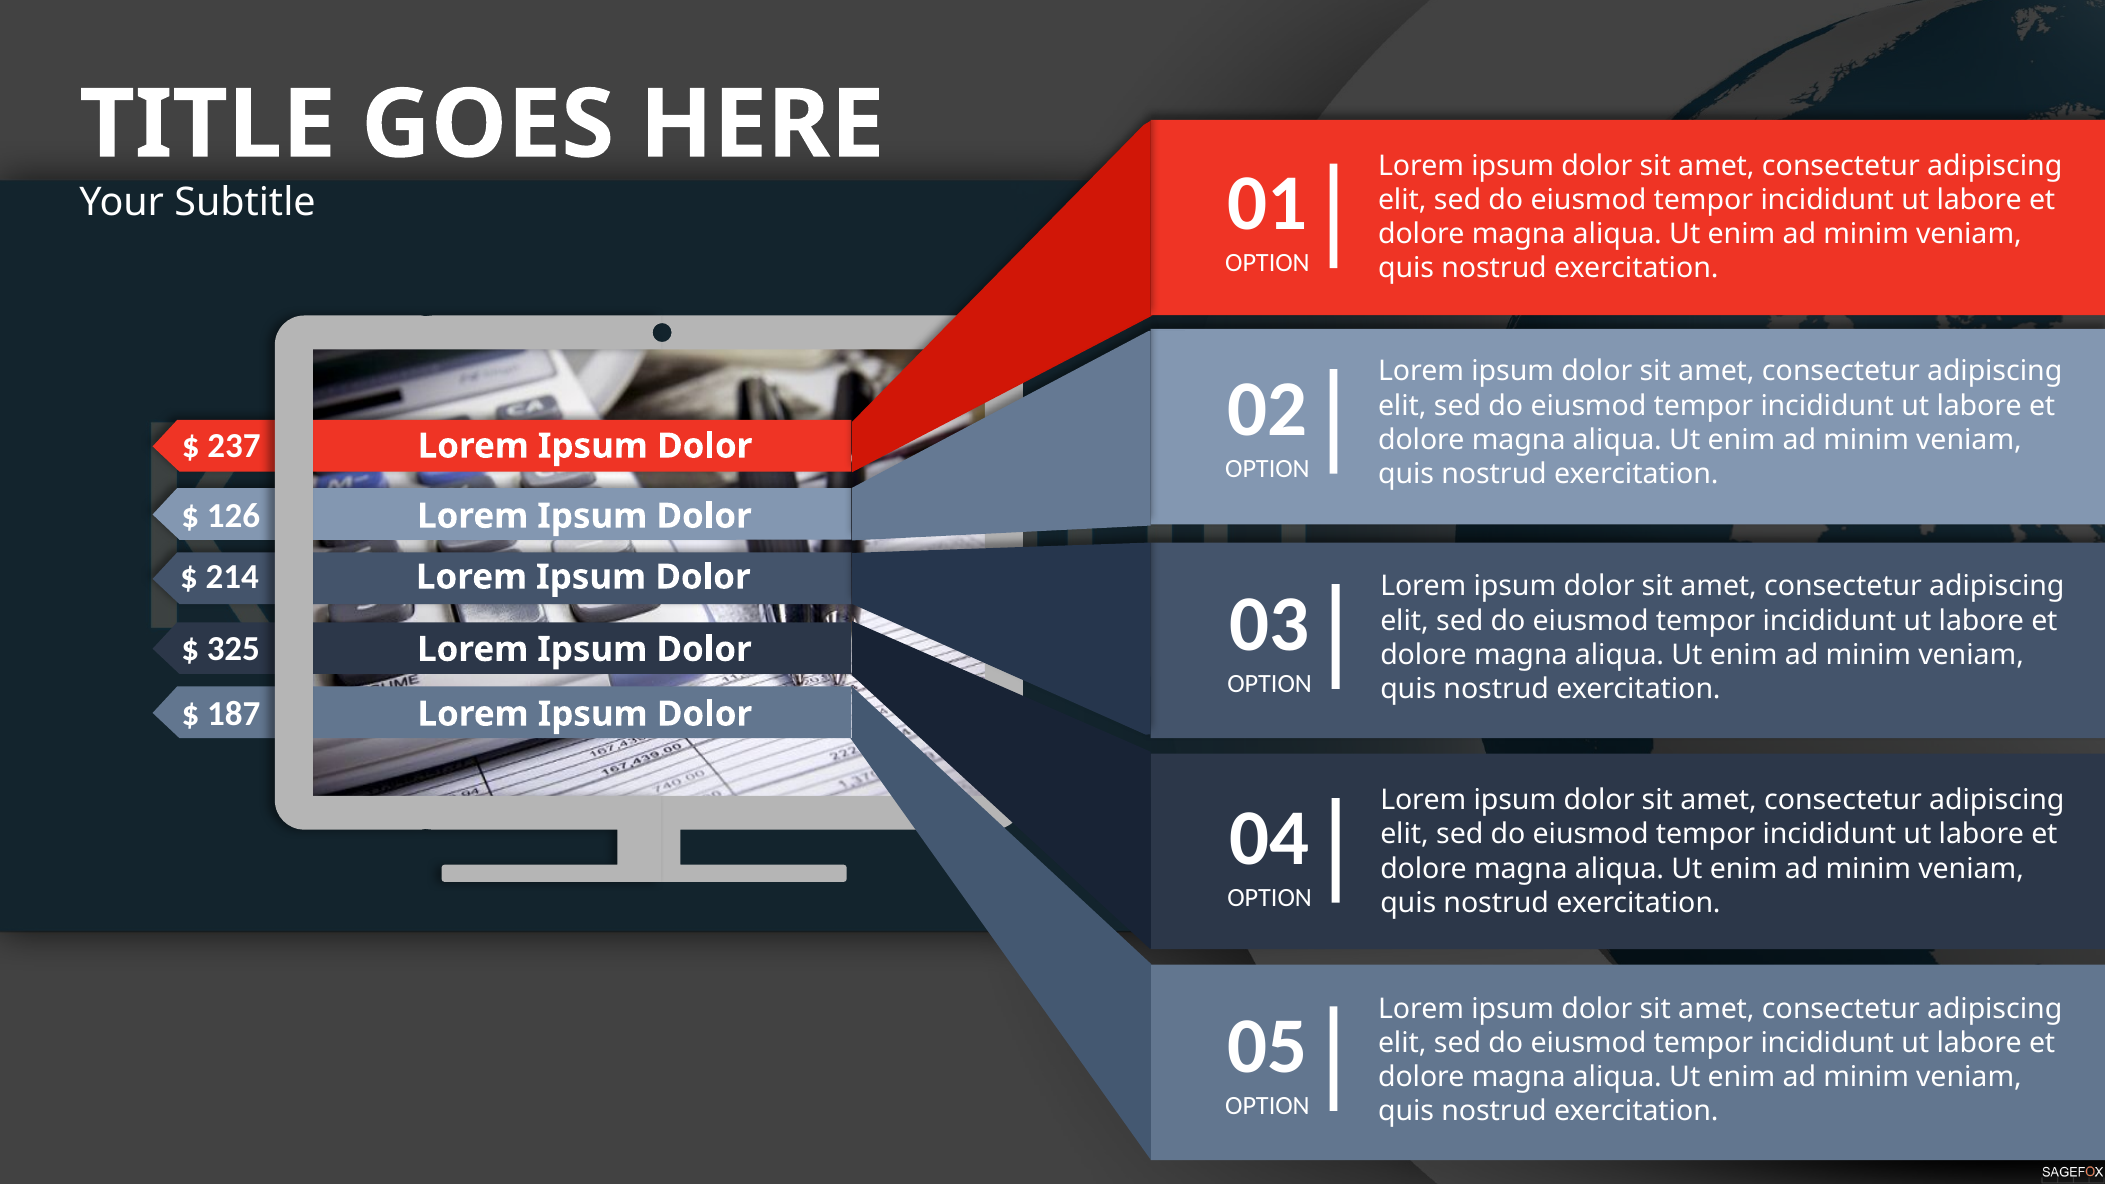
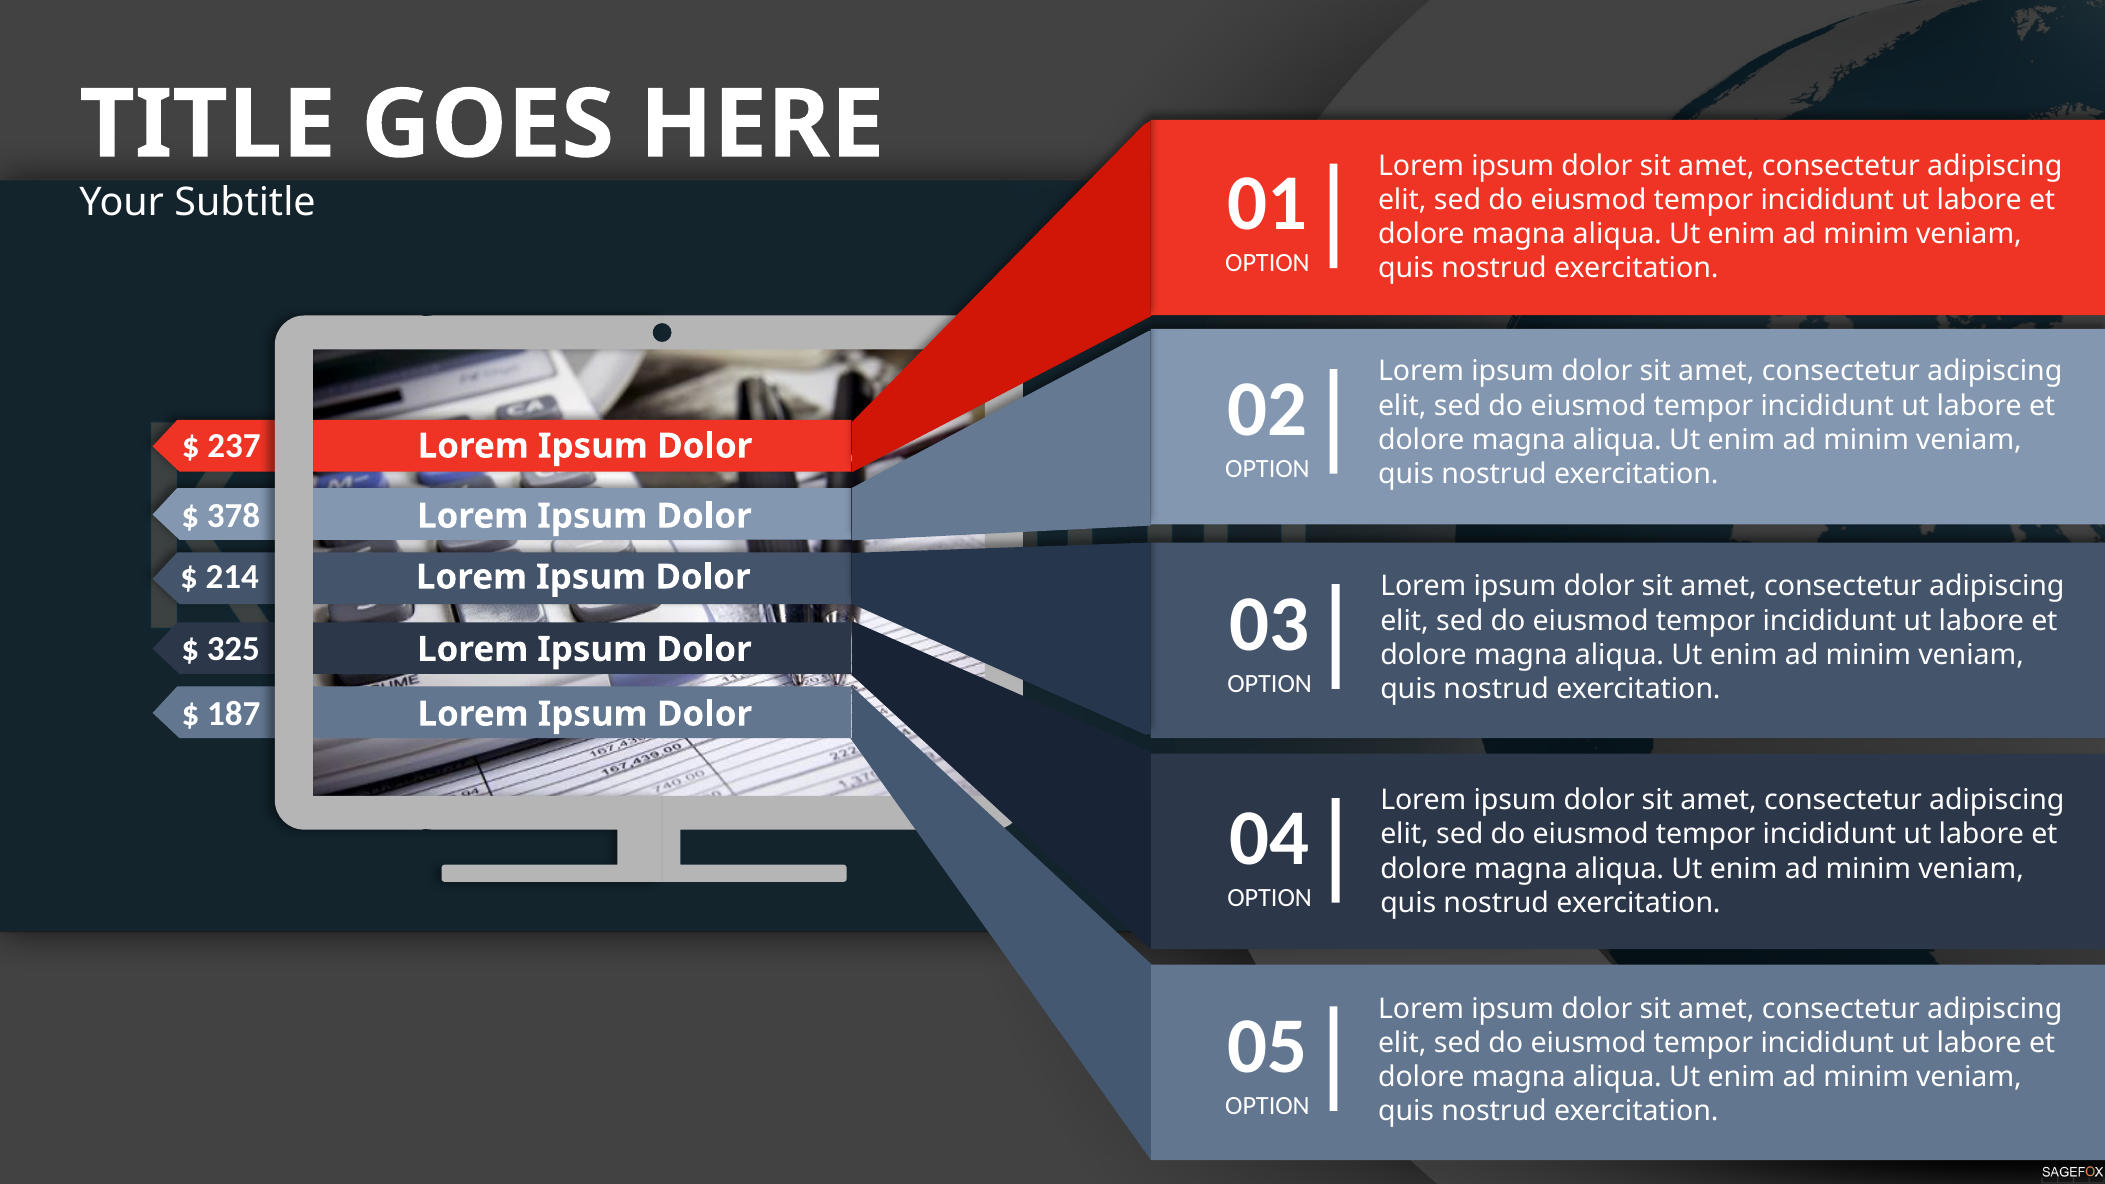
126: 126 -> 378 (233, 516)
